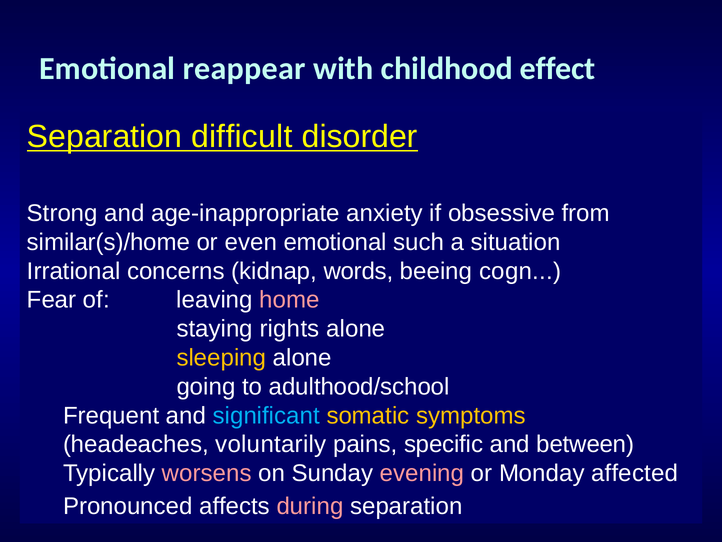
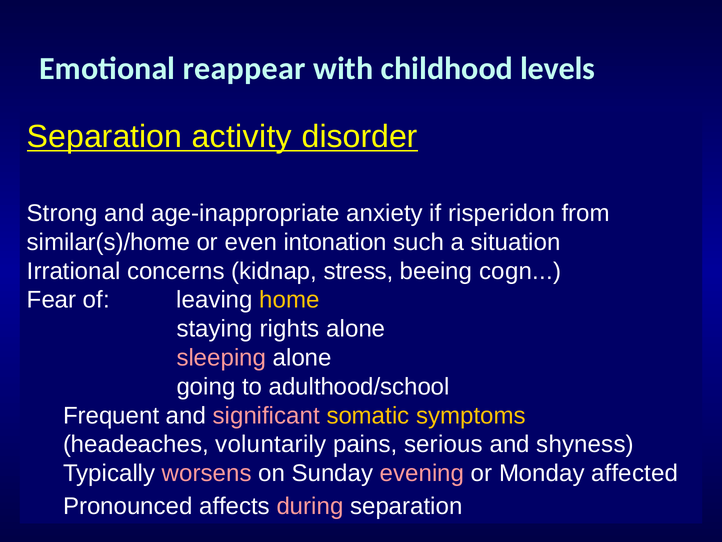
effect: effect -> levels (558, 68)
difficult: difficult -> activity (242, 137)
obsessive: obsessive -> risperidon (502, 213)
even emotional: emotional -> intonation (335, 242)
words: words -> stress (359, 271)
home colour: pink -> yellow (290, 300)
sleeping colour: yellow -> pink (221, 357)
significant colour: light blue -> pink (266, 415)
specific: specific -> serious (443, 444)
between: between -> shyness (585, 444)
